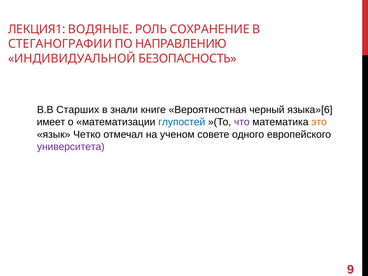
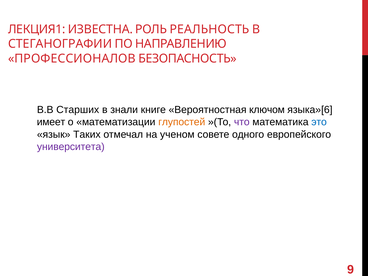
ВОДЯНЫЕ: ВОДЯНЫЕ -> ИЗВЕСТНА (100, 29)
СОХРАНЕНИЕ: СОХРАНЕНИЕ -> РЕАЛЬНОСТЬ (210, 29)
ИНДИВИДУАЛЬНОЙ: ИНДИВИДУАЛЬНОЙ -> ПРОФЕССИОНАЛОВ (72, 59)
черный: черный -> ключом (267, 110)
глупостей colour: blue -> orange (182, 122)
это colour: orange -> blue (319, 122)
Четко: Четко -> Таких (87, 134)
